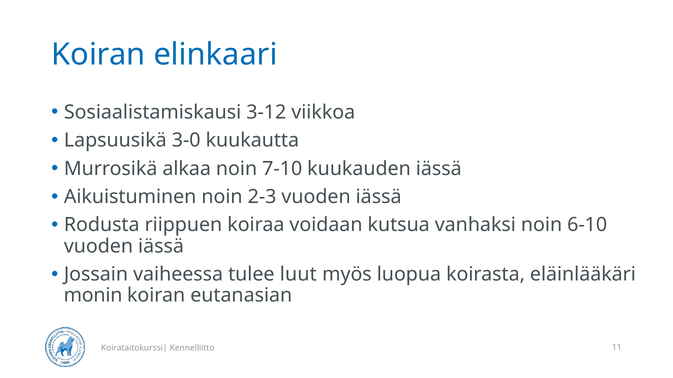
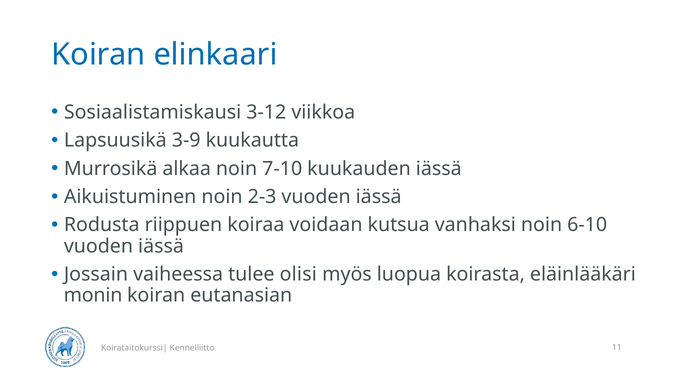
3-0: 3-0 -> 3-9 (186, 141)
luut: luut -> olisi (298, 275)
